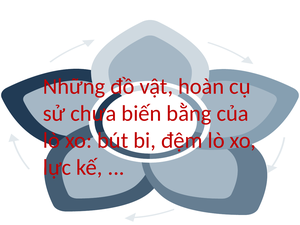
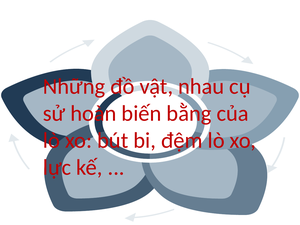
hoàn: hoàn -> nhau (201, 87)
chưa: chưa -> hoàn (93, 114)
